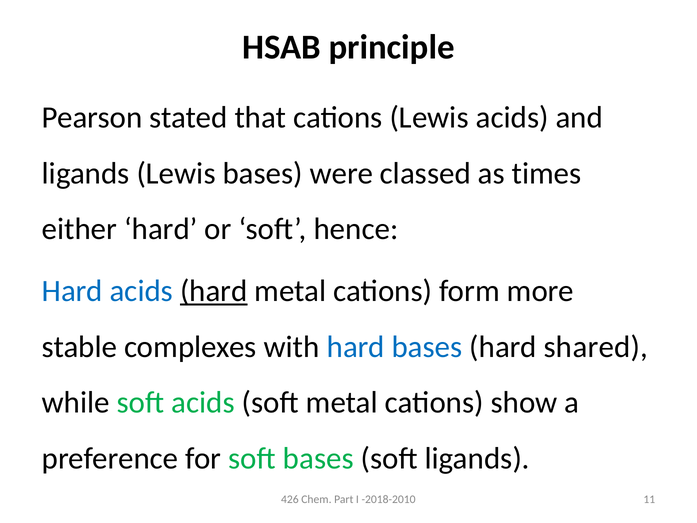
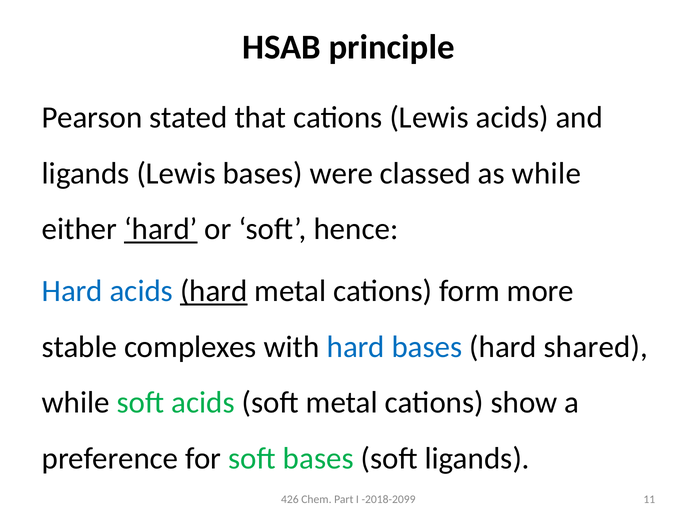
as times: times -> while (546, 173)
hard underline: none -> present (161, 229)
-2018-2010: -2018-2010 -> -2018-2099 (389, 499)
